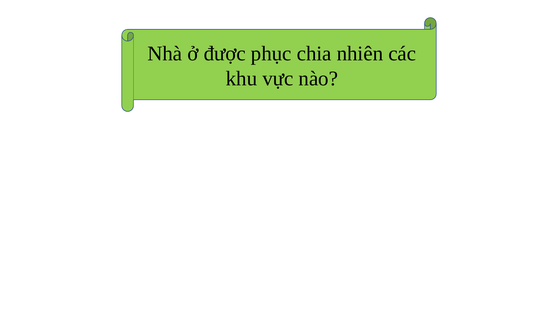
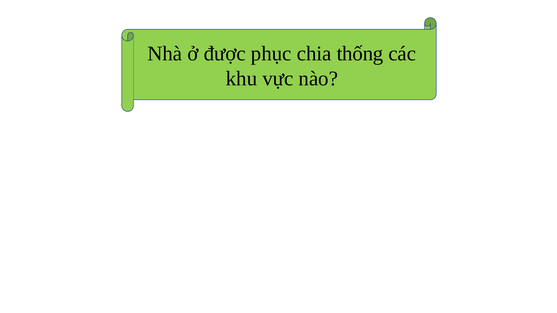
nhiên: nhiên -> thống (360, 54)
